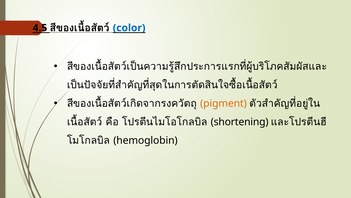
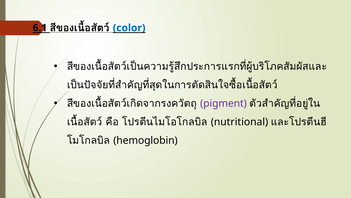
4.5: 4.5 -> 6.1 (40, 28)
pigment colour: orange -> purple (223, 103)
shortening: shortening -> nutritional (240, 122)
